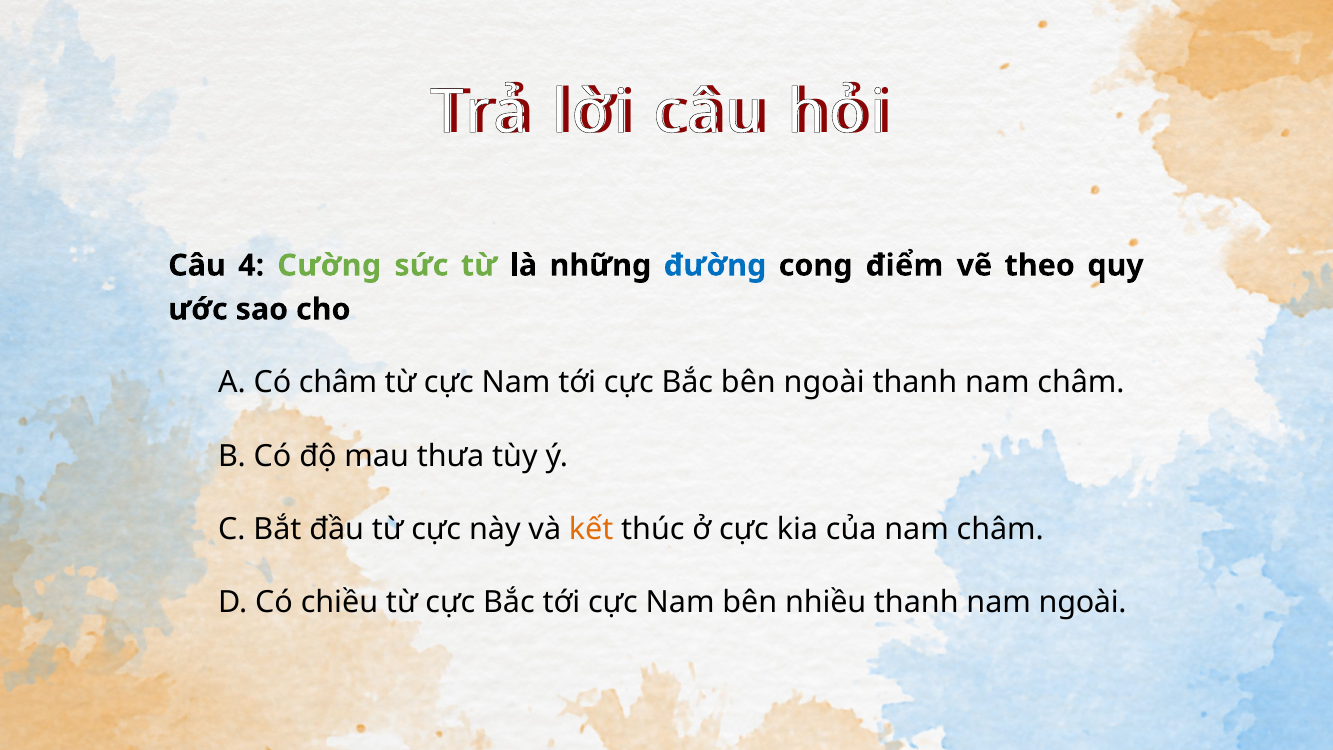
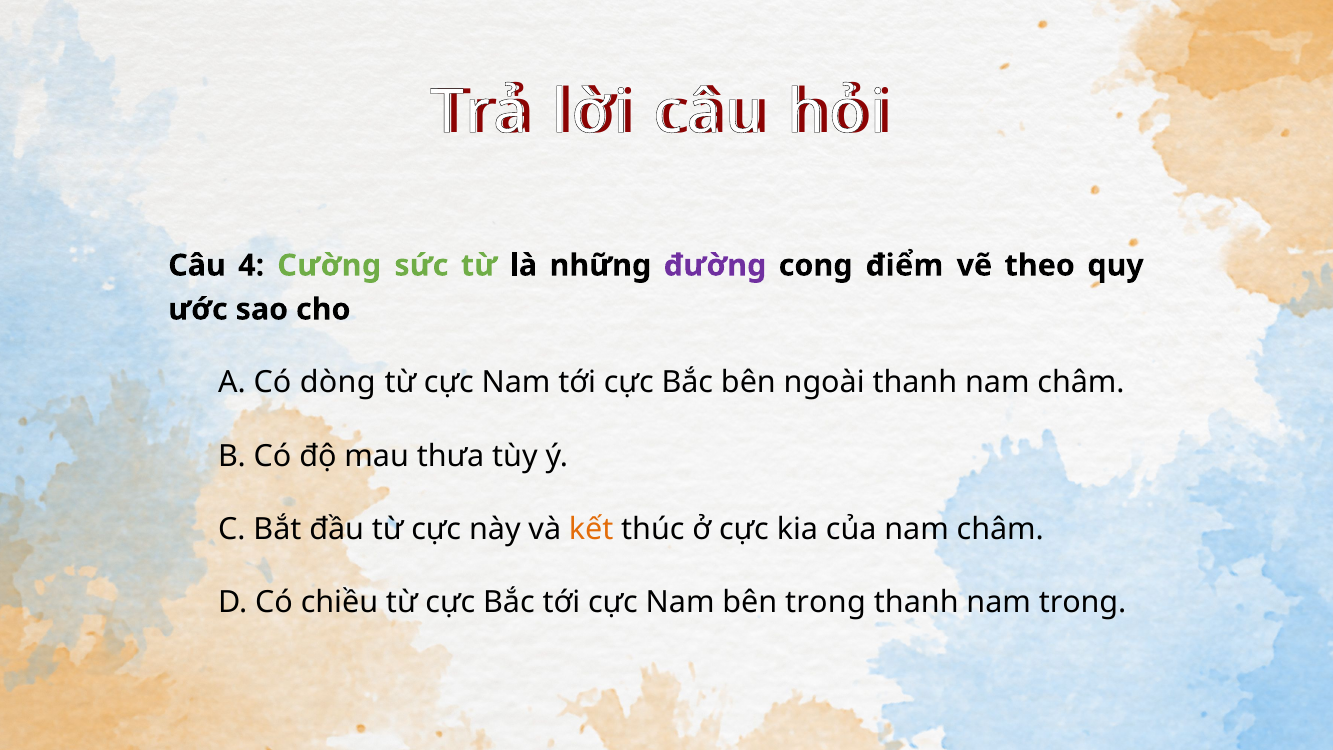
đường colour: blue -> purple (715, 265)
Có châm: châm -> dòng (338, 383)
bên nhiều: nhiều -> trong (825, 603)
nam ngoài: ngoài -> trong (1083, 603)
